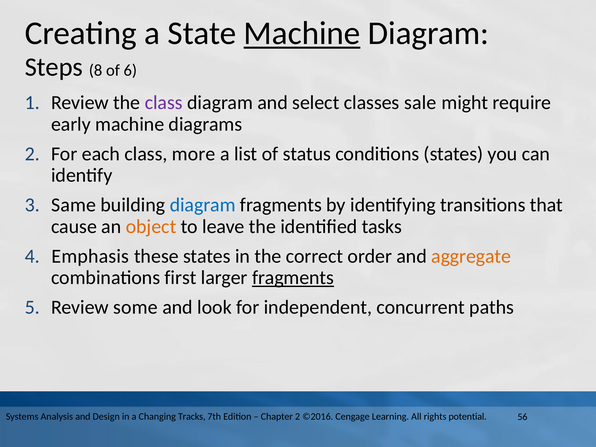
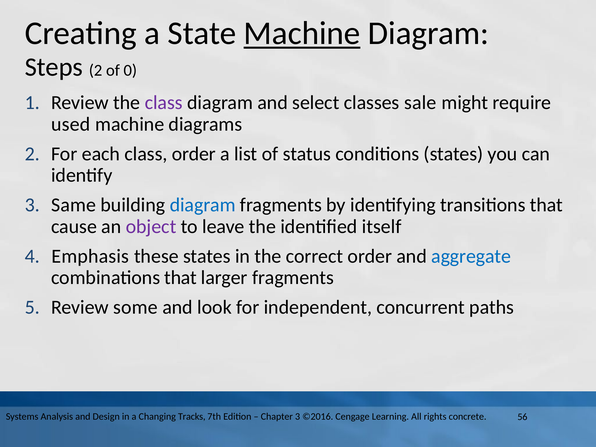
Steps 8: 8 -> 2 (96, 70)
6: 6 -> 0 (130, 70)
early: early -> used (71, 124)
class more: more -> order (194, 154)
object colour: orange -> purple (151, 227)
tasks: tasks -> itself (382, 227)
aggregate colour: orange -> blue (471, 256)
combinations first: first -> that (181, 278)
fragments underline: present -> none (293, 278)
Chapter 2: 2 -> 3 (298, 417)
potential: potential -> concrete (468, 417)
